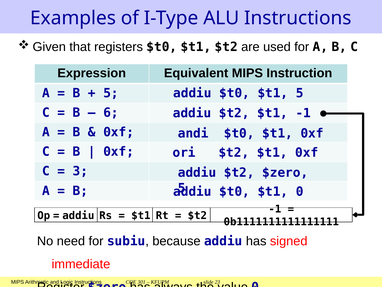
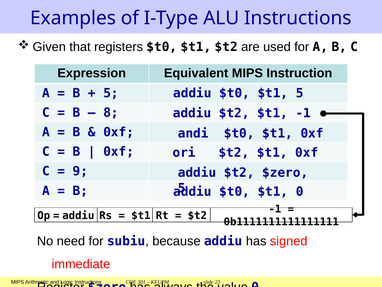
6: 6 -> 8 (111, 112)
3: 3 -> 9 (80, 171)
